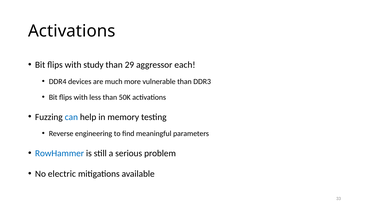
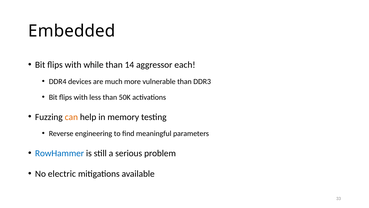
Activations: Activations -> Embedded (72, 31)
study: study -> while (93, 65)
29: 29 -> 14 (129, 65)
can colour: blue -> orange (71, 117)
